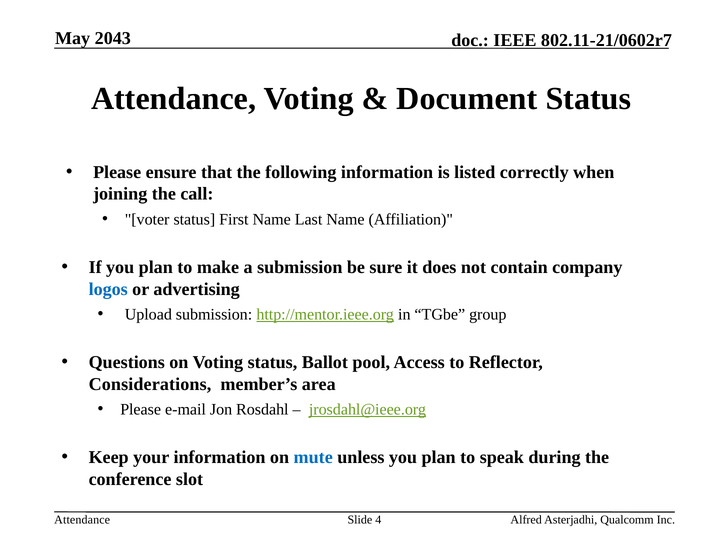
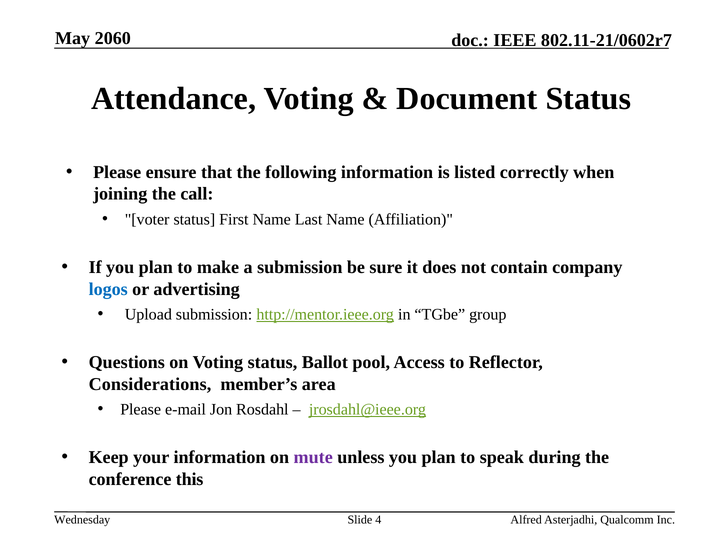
2043: 2043 -> 2060 (113, 38)
mute colour: blue -> purple (313, 458)
slot: slot -> this (190, 479)
Attendance: Attendance -> Wednesday (82, 520)
